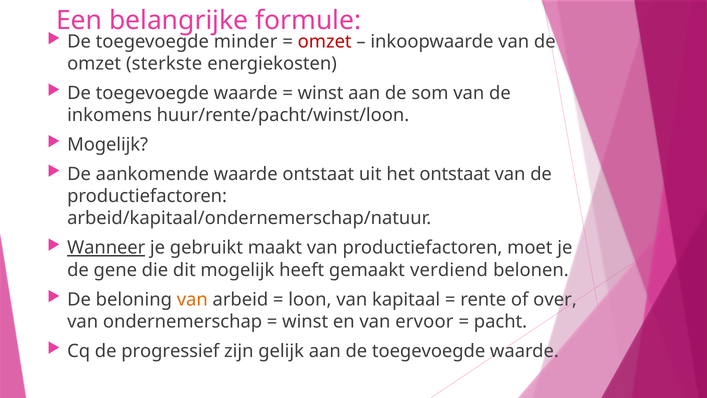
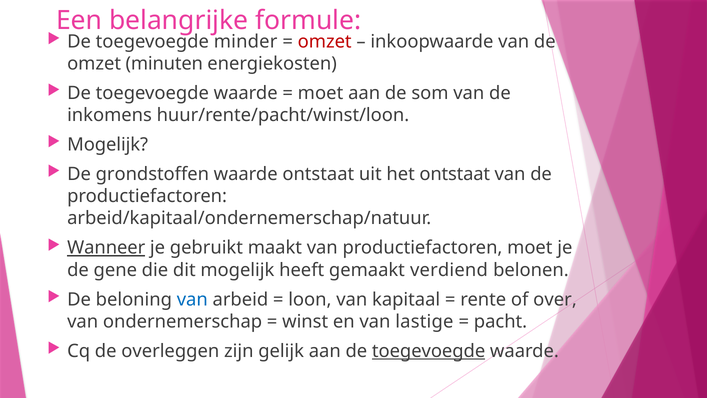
sterkste: sterkste -> minuten (164, 64)
winst: winst -> moet (321, 93)
aankomende: aankomende -> grondstoffen (152, 174)
van colour: orange -> blue (192, 299)
ervoor: ervoor -> lastige (424, 321)
progressief: progressief -> overleggen (170, 351)
toegevoegde underline: none -> present (429, 351)
